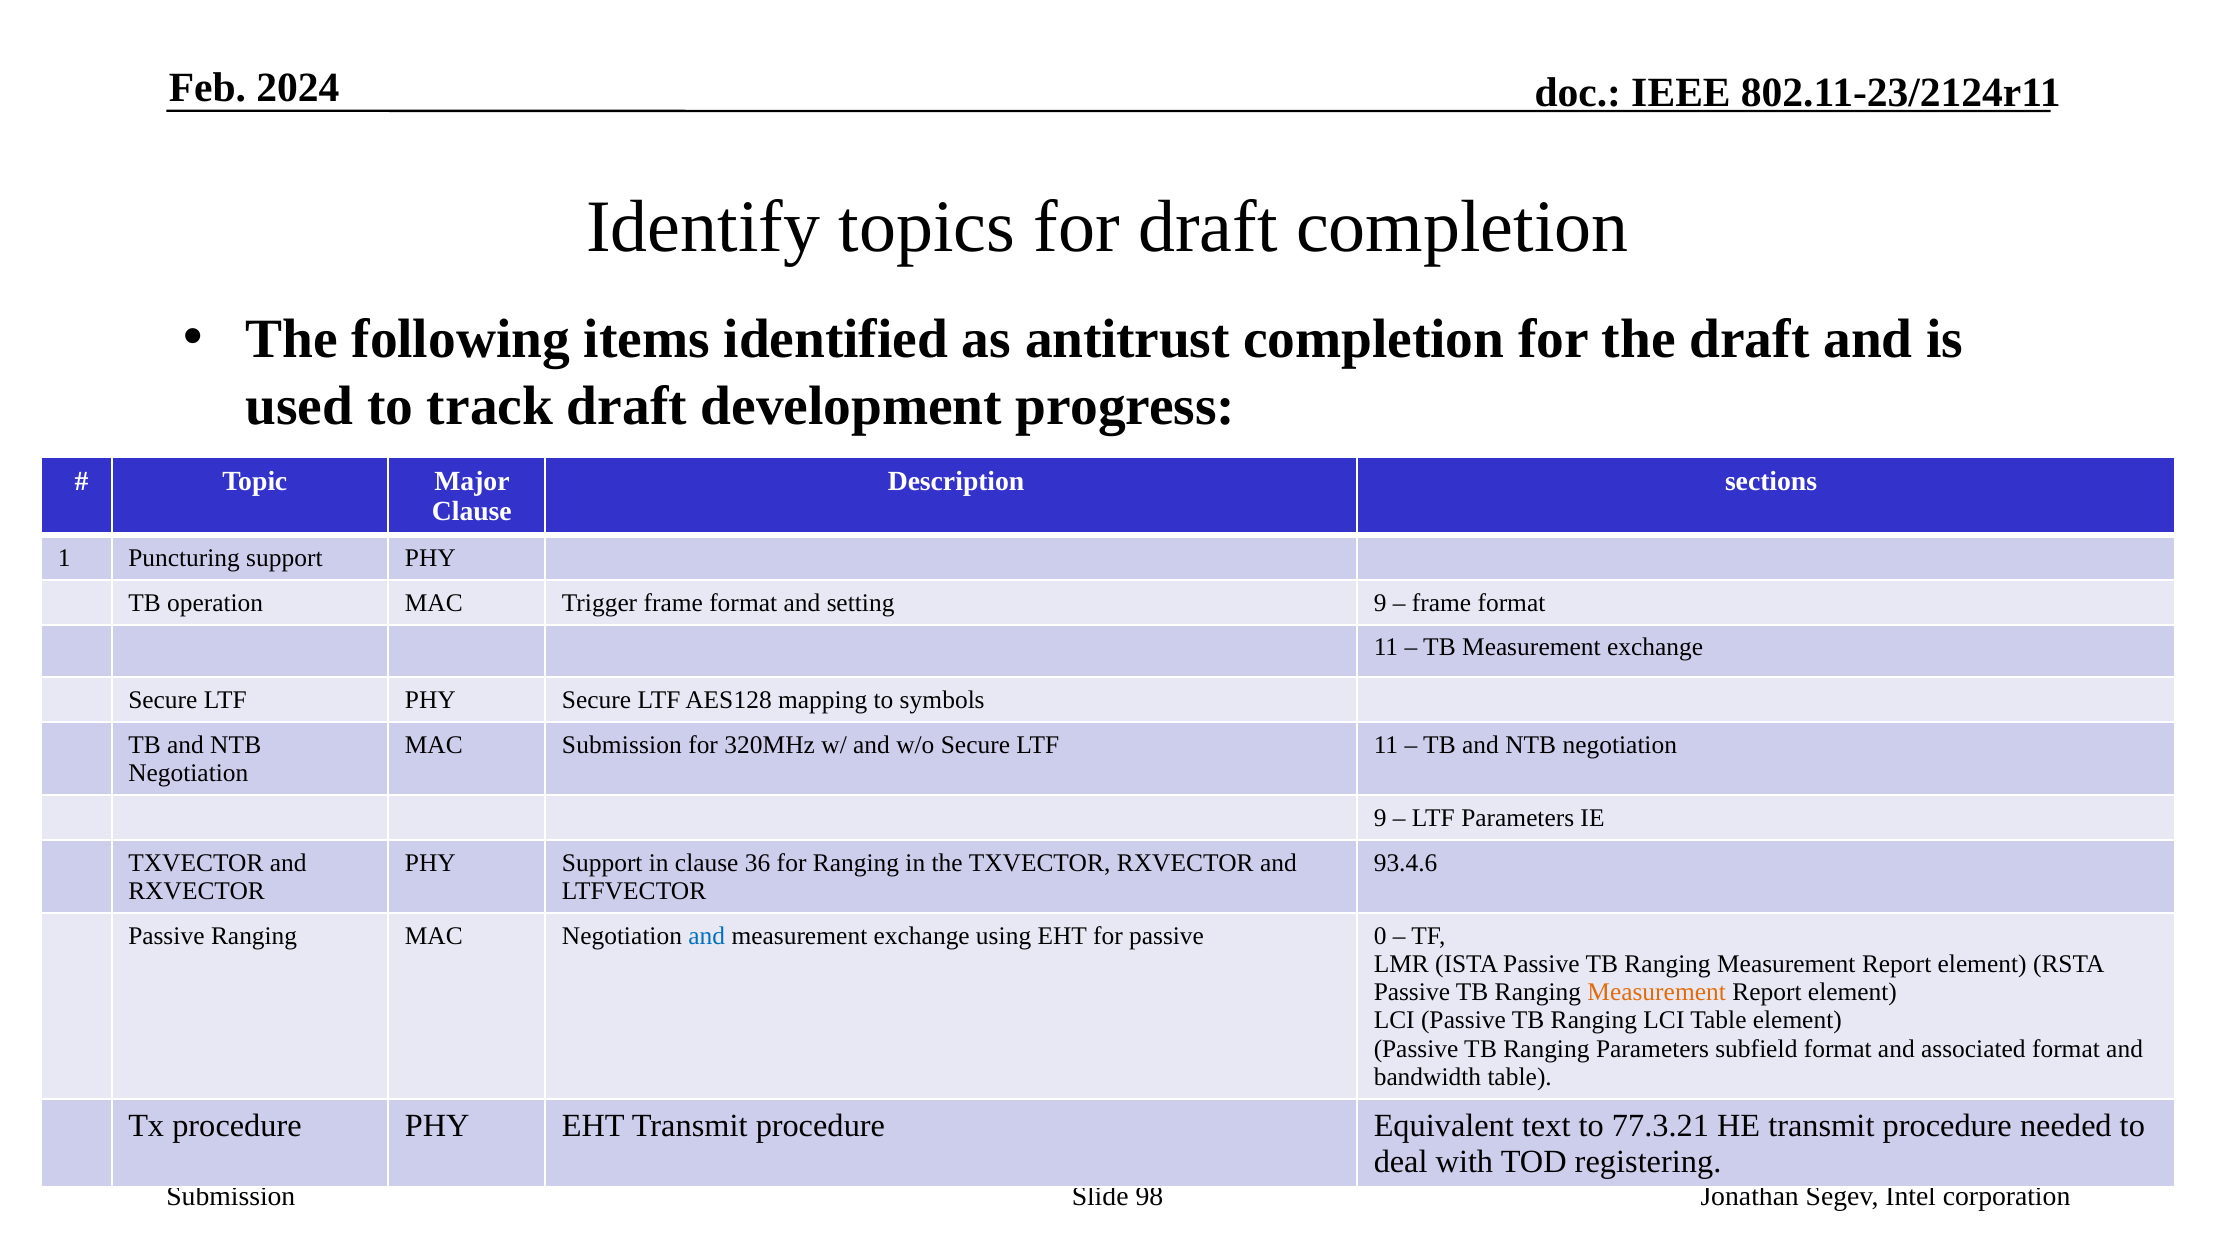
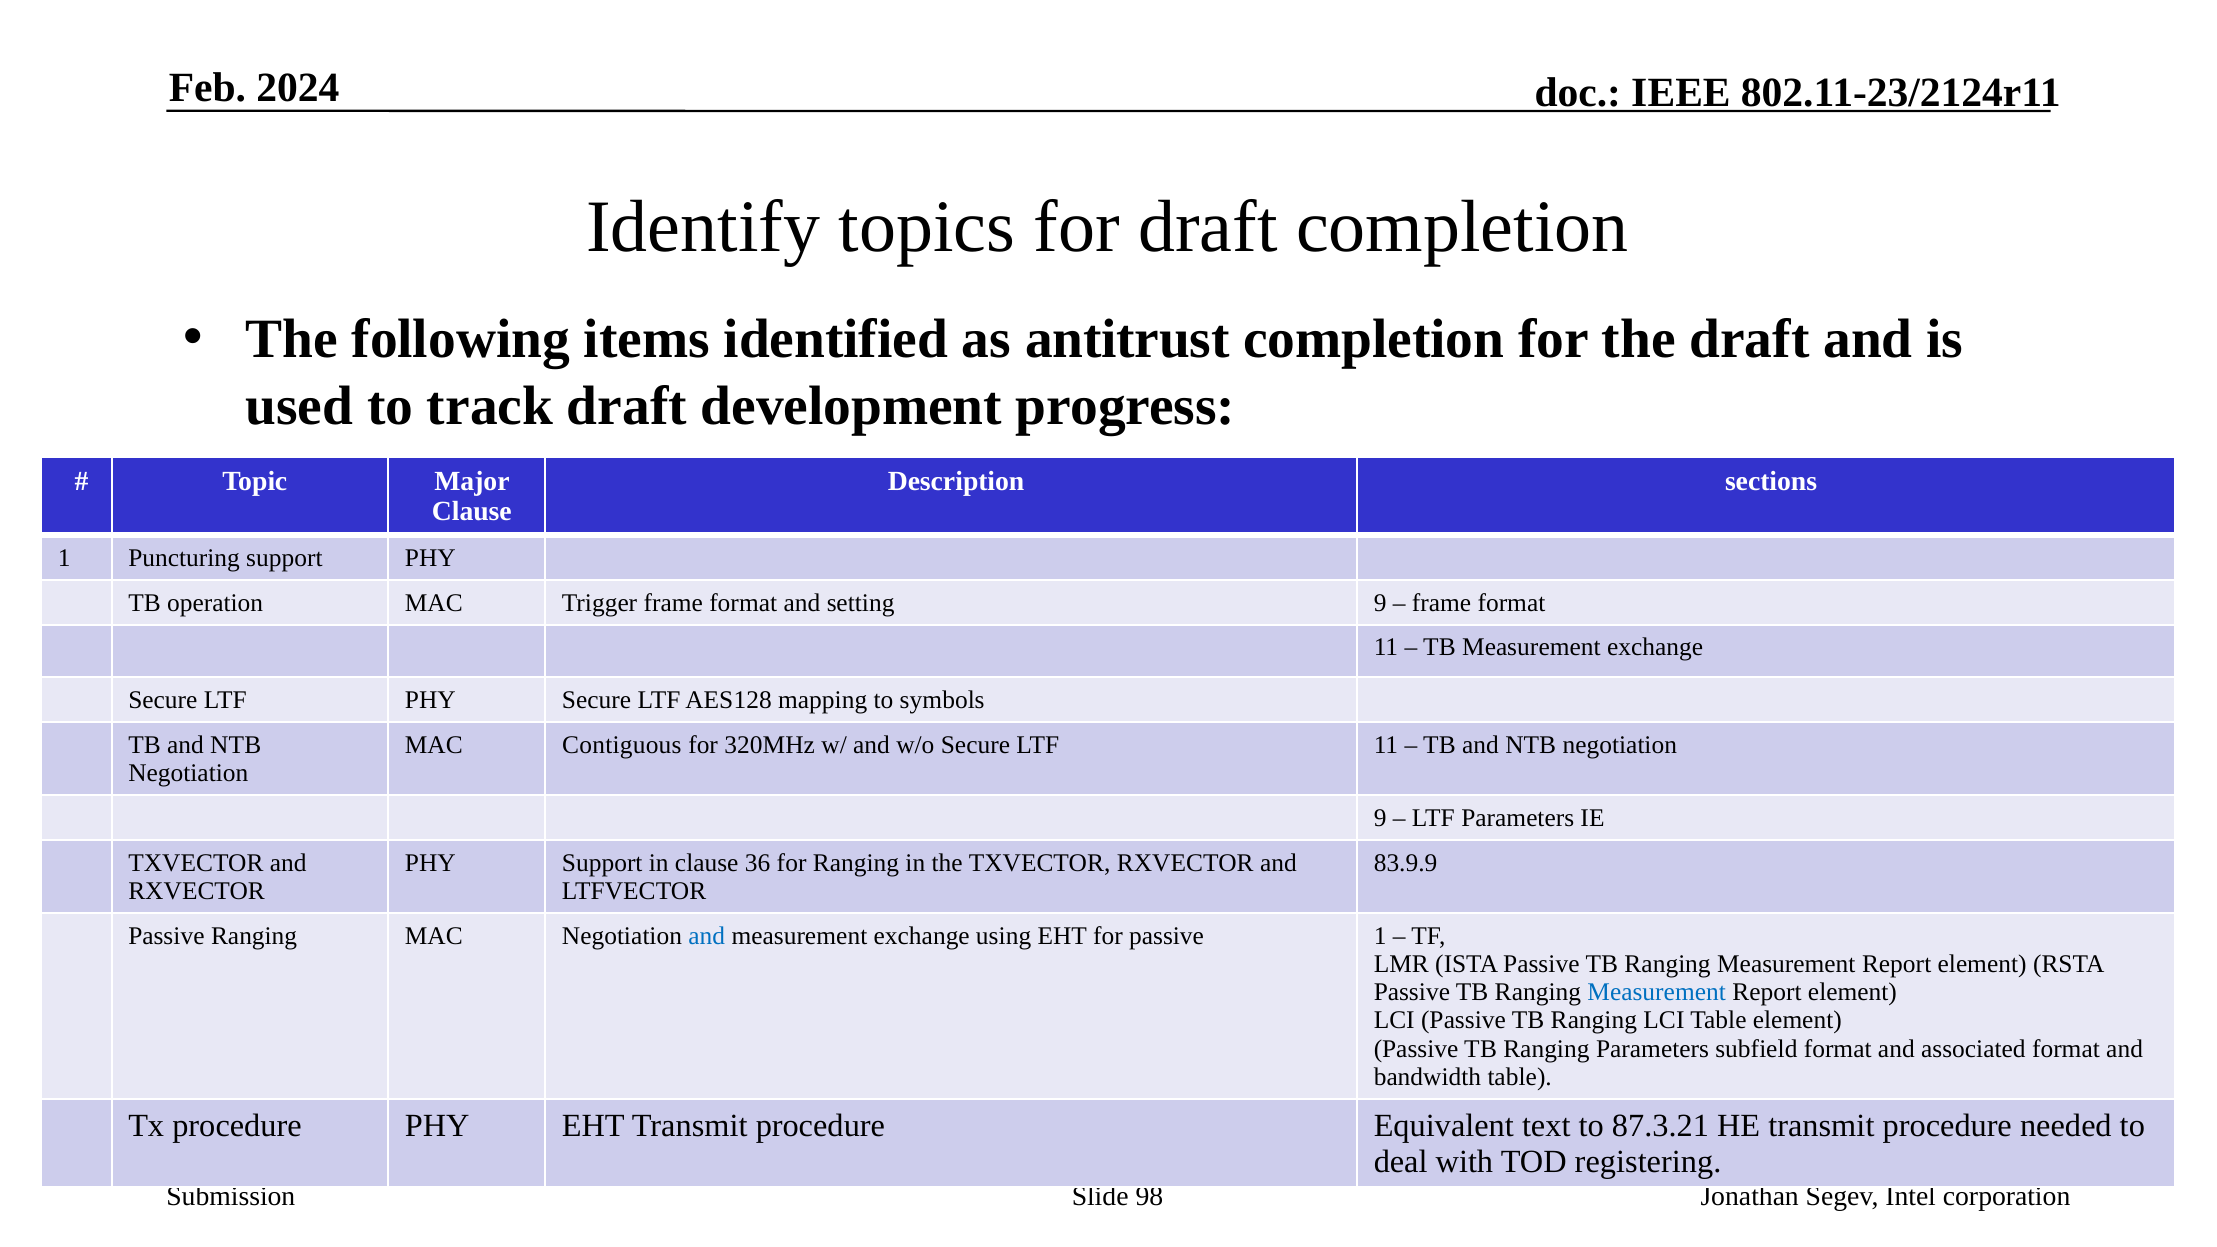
MAC Submission: Submission -> Contiguous (622, 745)
93.4.6: 93.4.6 -> 83.9.9 (1406, 863)
passive 0: 0 -> 1 (1380, 936)
Measurement colour: orange -> blue (1657, 992)
77.3.21: 77.3.21 -> 87.3.21 (1660, 1126)
